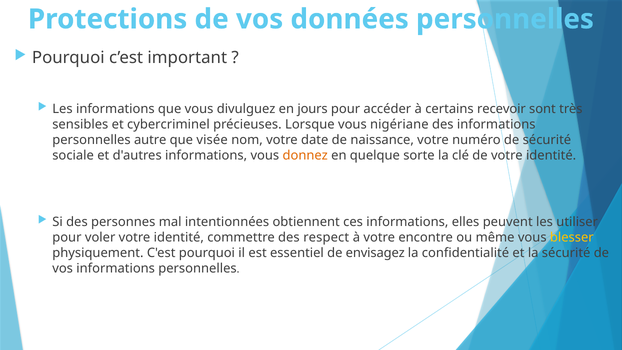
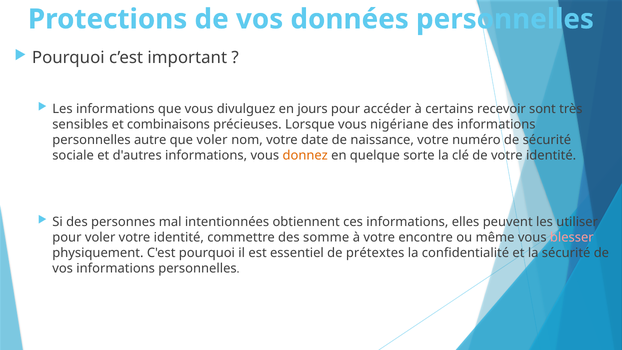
cybercriminel: cybercriminel -> combinaisons (168, 124)
que visée: visée -> voler (212, 140)
respect: respect -> somme (326, 237)
blesser colour: yellow -> pink (572, 237)
envisagez: envisagez -> prétextes (375, 253)
